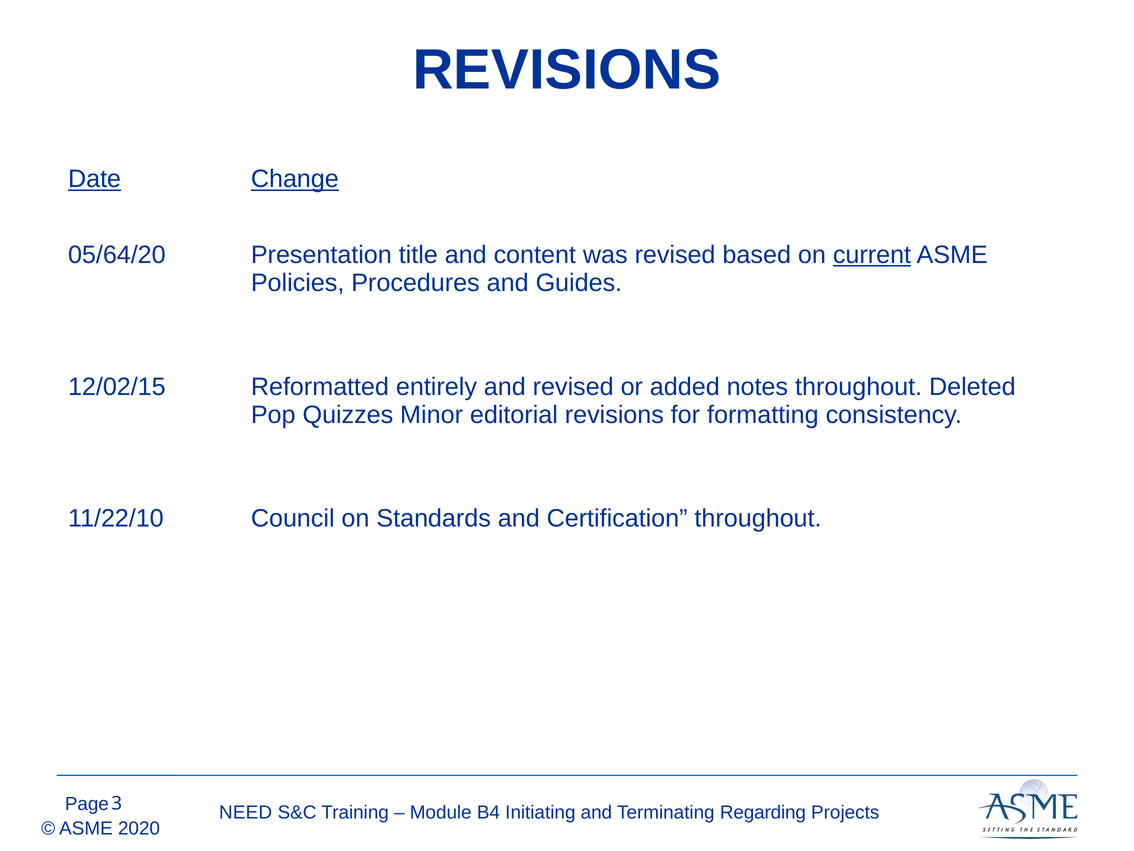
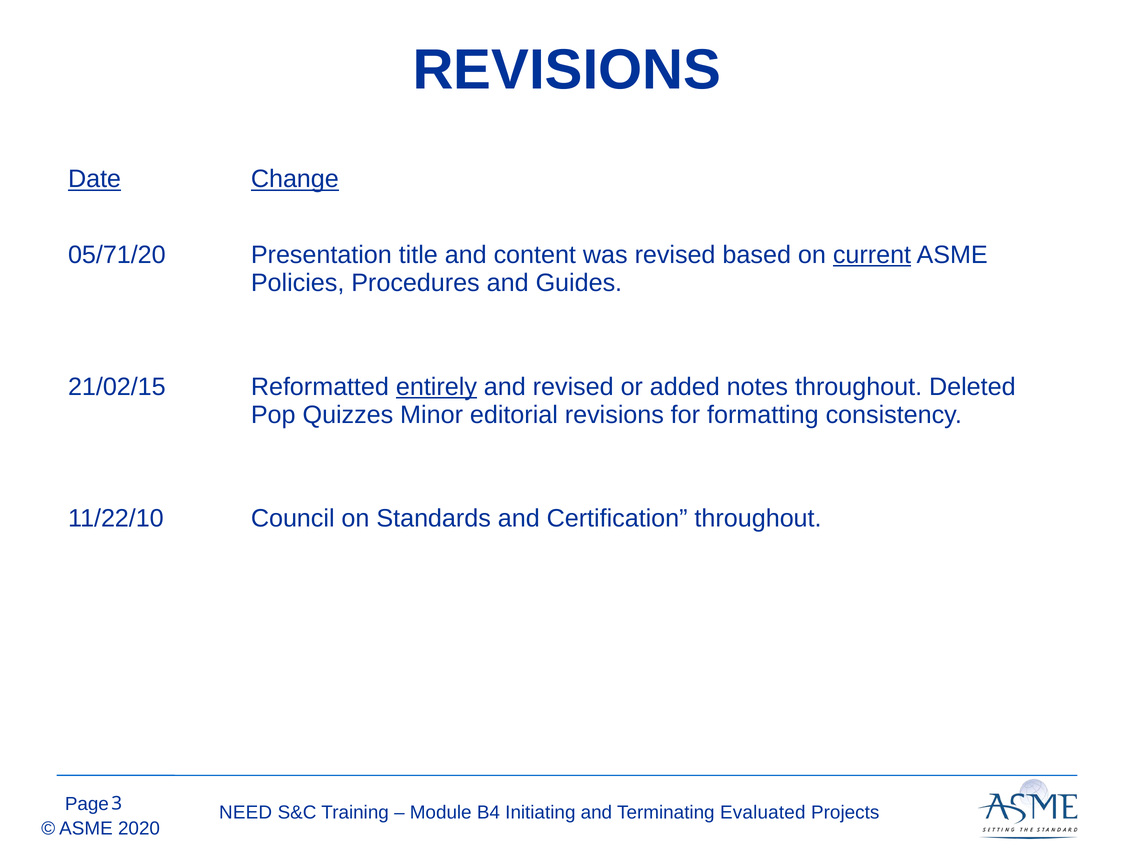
05/64/20: 05/64/20 -> 05/71/20 (117, 255)
12/02/15: 12/02/15 -> 21/02/15 (117, 387)
entirely underline: none -> present (436, 387)
Regarding: Regarding -> Evaluated (763, 812)
